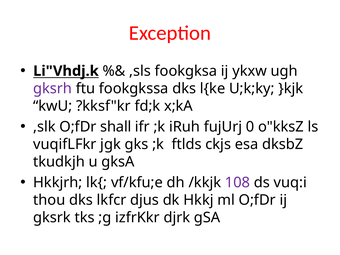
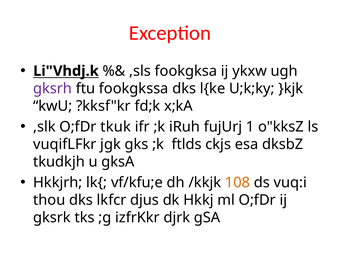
shall: shall -> tkuk (116, 127)
0: 0 -> 1 (250, 127)
108 colour: purple -> orange (238, 183)
